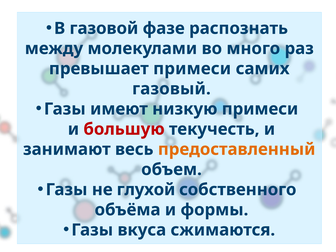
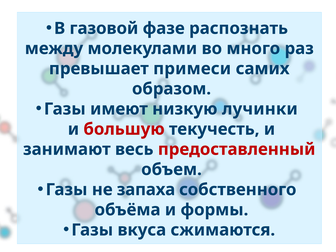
газовый: газовый -> образом (172, 89)
низкую примеси: примеси -> лучинки (260, 109)
предоставленный colour: orange -> red (237, 149)
глухой: глухой -> запаха (146, 190)
